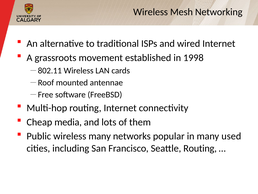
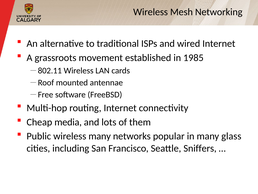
1998: 1998 -> 1985 (193, 58)
used: used -> glass (231, 136)
Seattle Routing: Routing -> Sniffers (200, 148)
